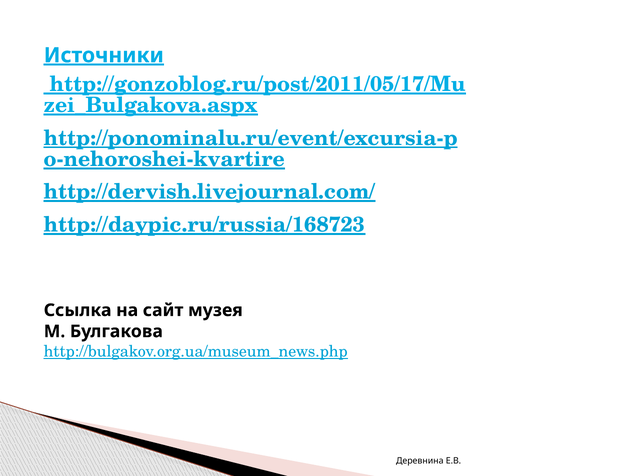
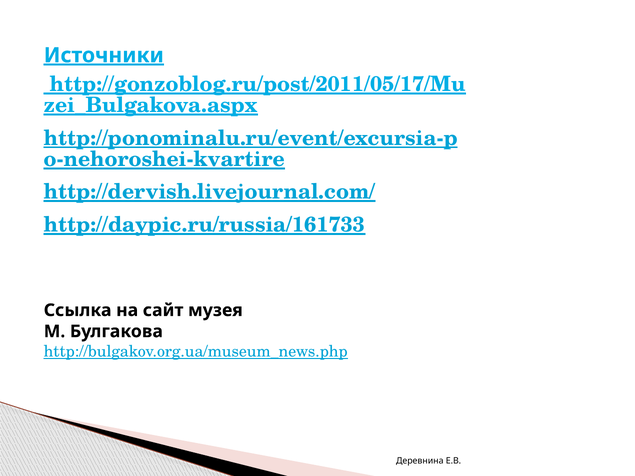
http://daypic.ru/russia/168723: http://daypic.ru/russia/168723 -> http://daypic.ru/russia/161733 (204, 225)
